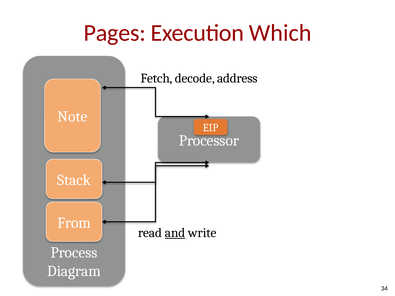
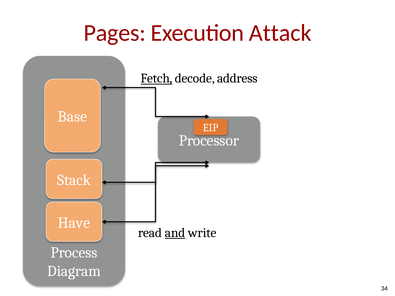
Which: Which -> Attack (280, 33)
Fetch underline: none -> present (157, 78)
Note: Note -> Base (72, 117)
From: From -> Have (74, 223)
